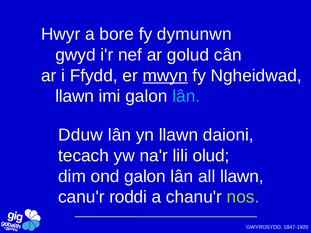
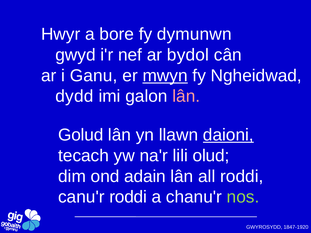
golud: golud -> bydol (188, 55)
Ffydd: Ffydd -> Ganu (94, 76)
llawn: llawn -> dydd (74, 96)
lân colour: light blue -> pink (186, 96)
Dduw: Dduw -> Golud (81, 135)
daioni underline: none -> present (228, 135)
ond galon: galon -> adain (145, 177)
all llawn: llawn -> roddi (242, 177)
